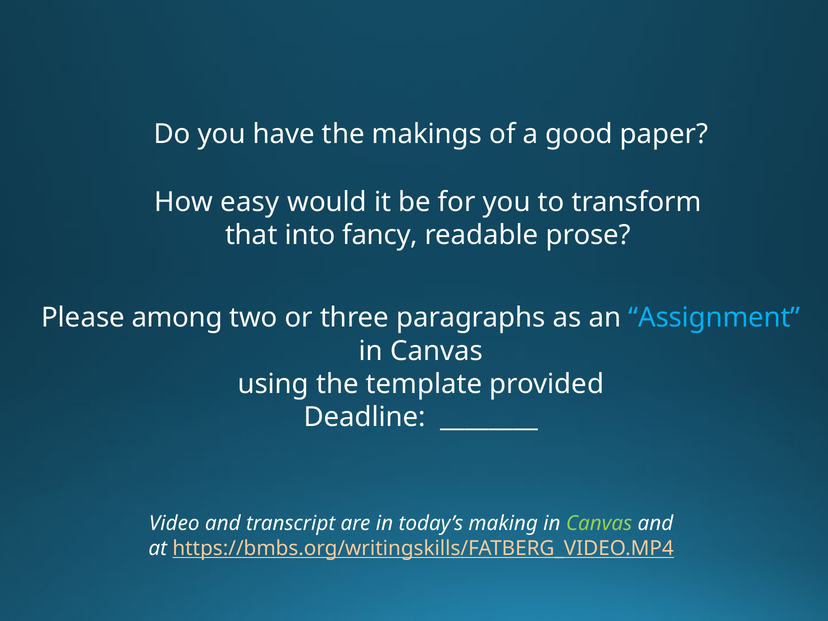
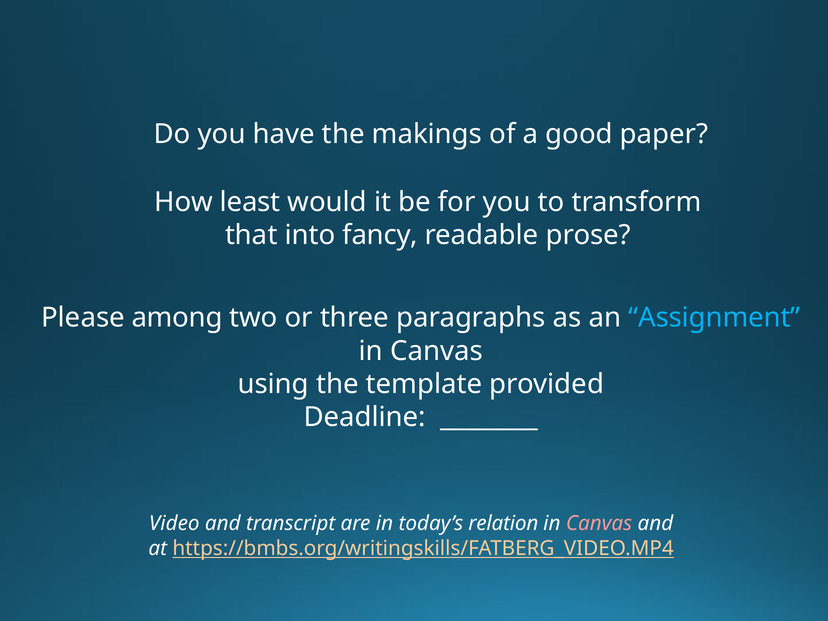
easy: easy -> least (250, 202)
making: making -> relation (503, 523)
Canvas colour: light green -> pink (599, 523)
